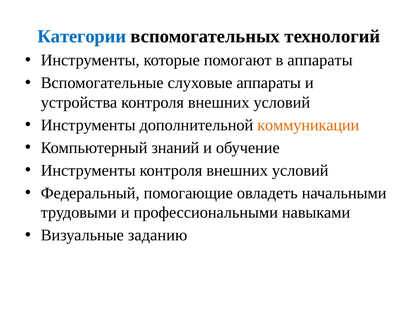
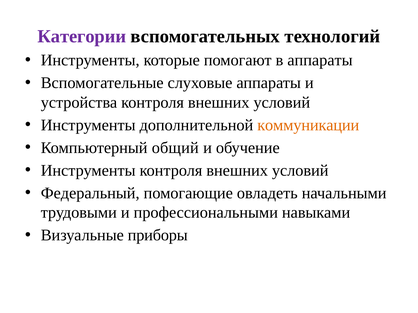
Категории colour: blue -> purple (82, 36)
знаний: знаний -> общий (175, 148)
заданию: заданию -> приборы (158, 236)
